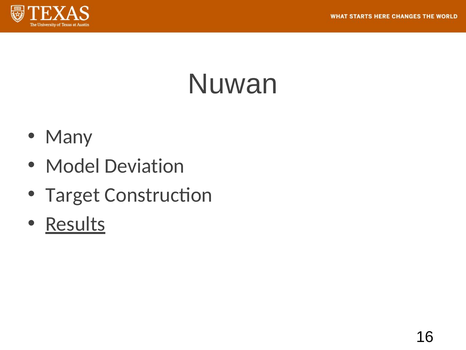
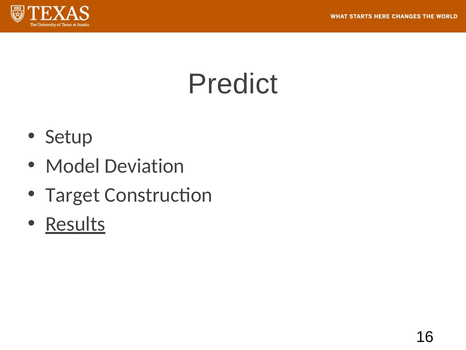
Nuwan: Nuwan -> Predict (233, 84)
Many: Many -> Setup (69, 137)
